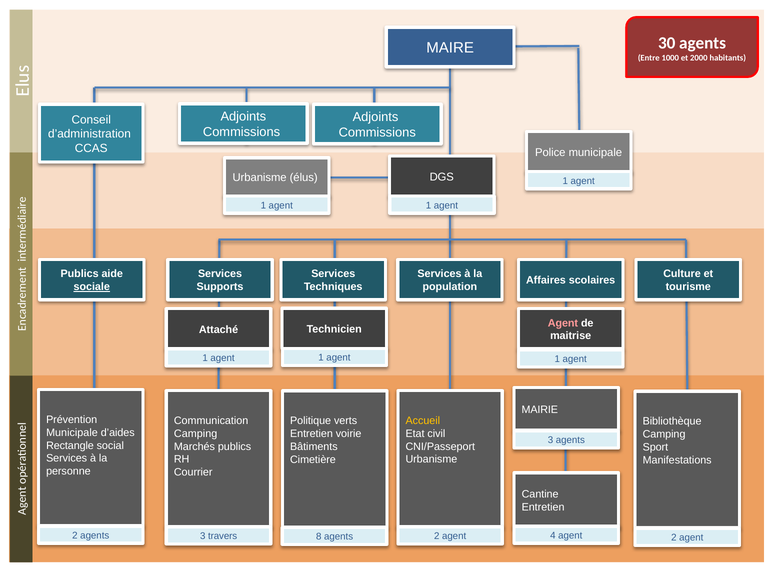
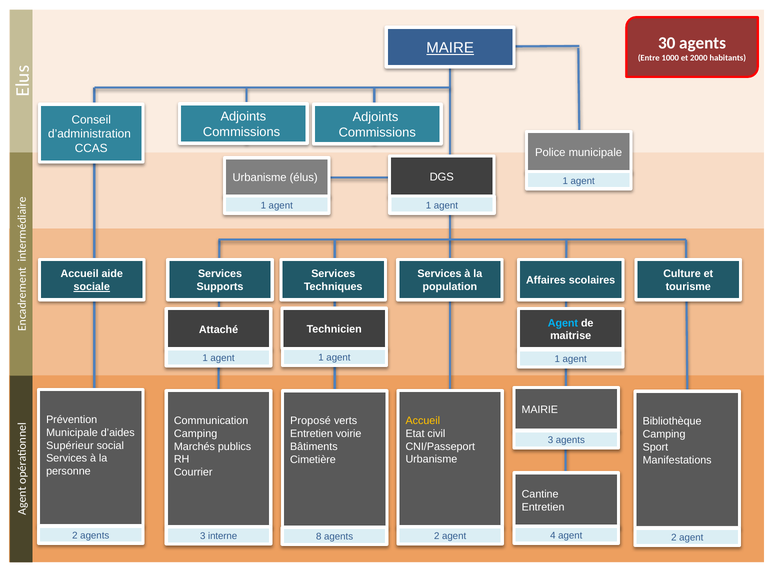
MAIRE underline: none -> present (450, 48)
Publics: Publics -> Accueil (80, 274)
Agent colour: pink -> light blue (563, 323)
Politique: Politique -> Proposé (311, 421)
Rectangle: Rectangle -> Supérieur (70, 445)
travers: travers -> interne (223, 536)
